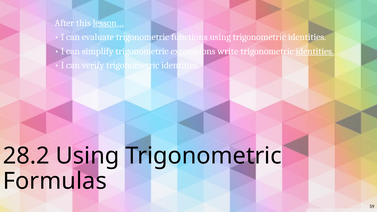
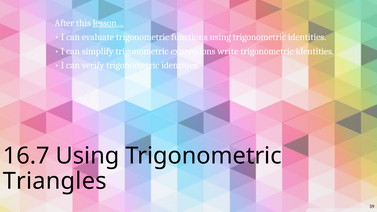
identities underline: present -> none (315, 51)
28.2: 28.2 -> 16.7 (26, 156)
Formulas: Formulas -> Triangles (55, 181)
